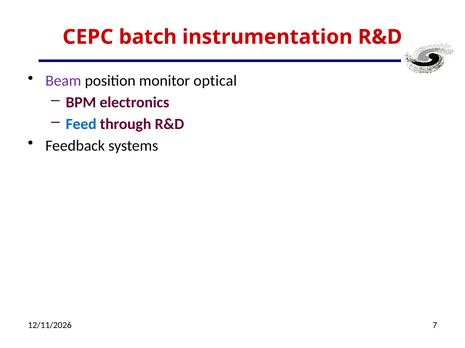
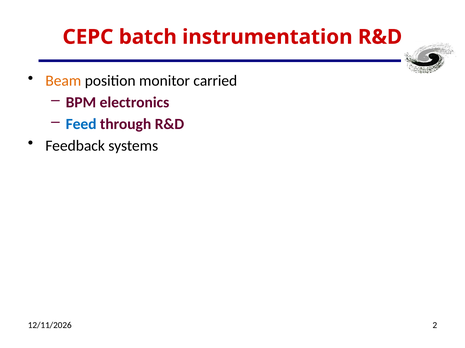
Beam colour: purple -> orange (63, 81)
optical: optical -> carried (215, 81)
7: 7 -> 2 (435, 326)
